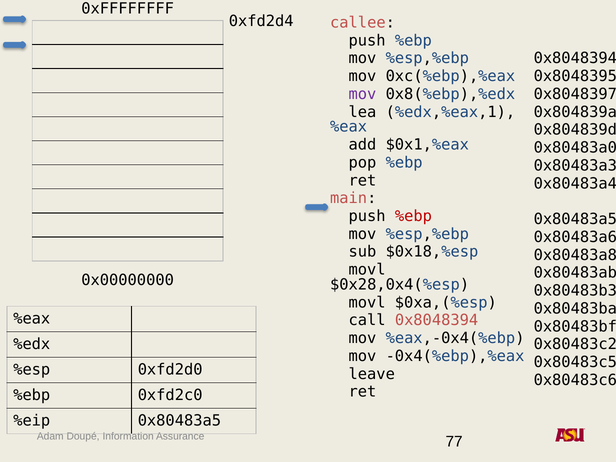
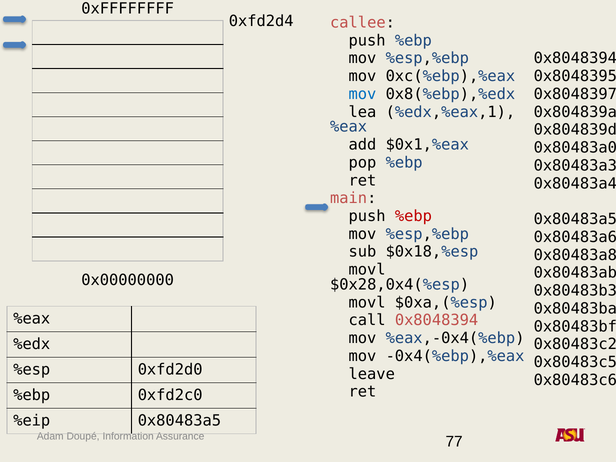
mov colour: purple -> blue (362, 94)
